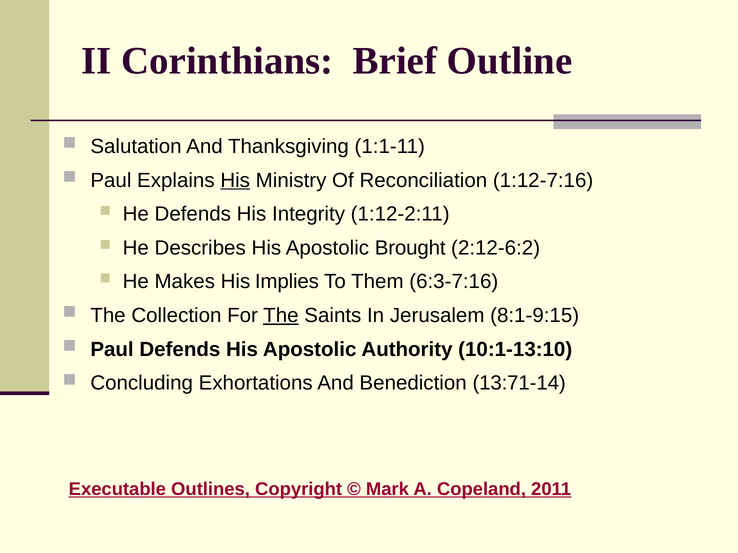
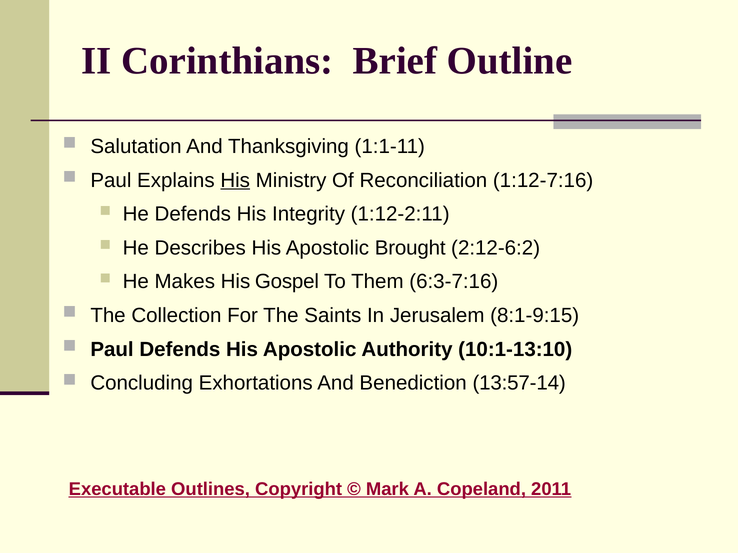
Implies: Implies -> Gospel (287, 282)
The underline: present -> none (281, 316)
13:71-14: 13:71-14 -> 13:57-14 (519, 384)
